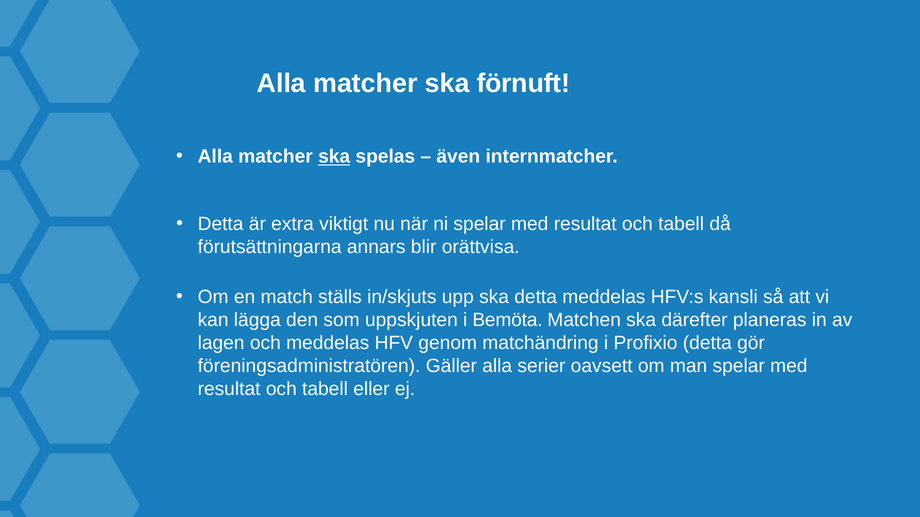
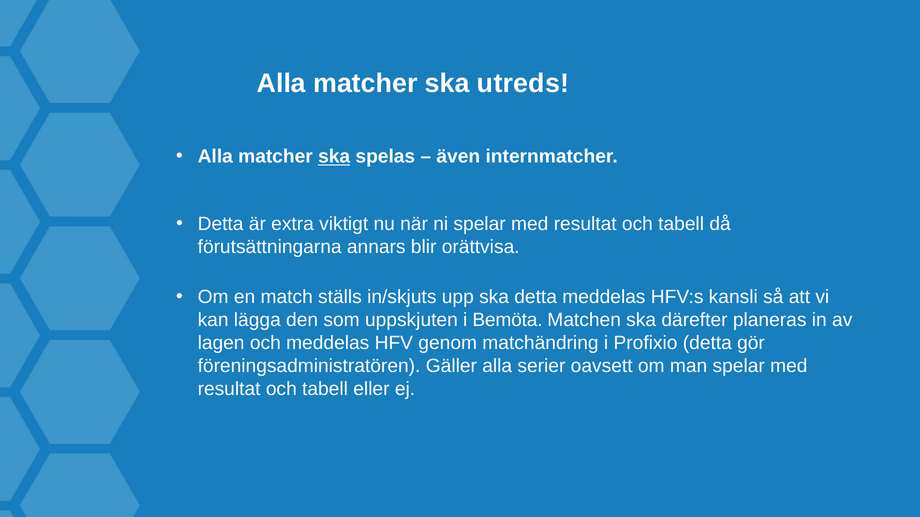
förnuft: förnuft -> utreds (523, 84)
